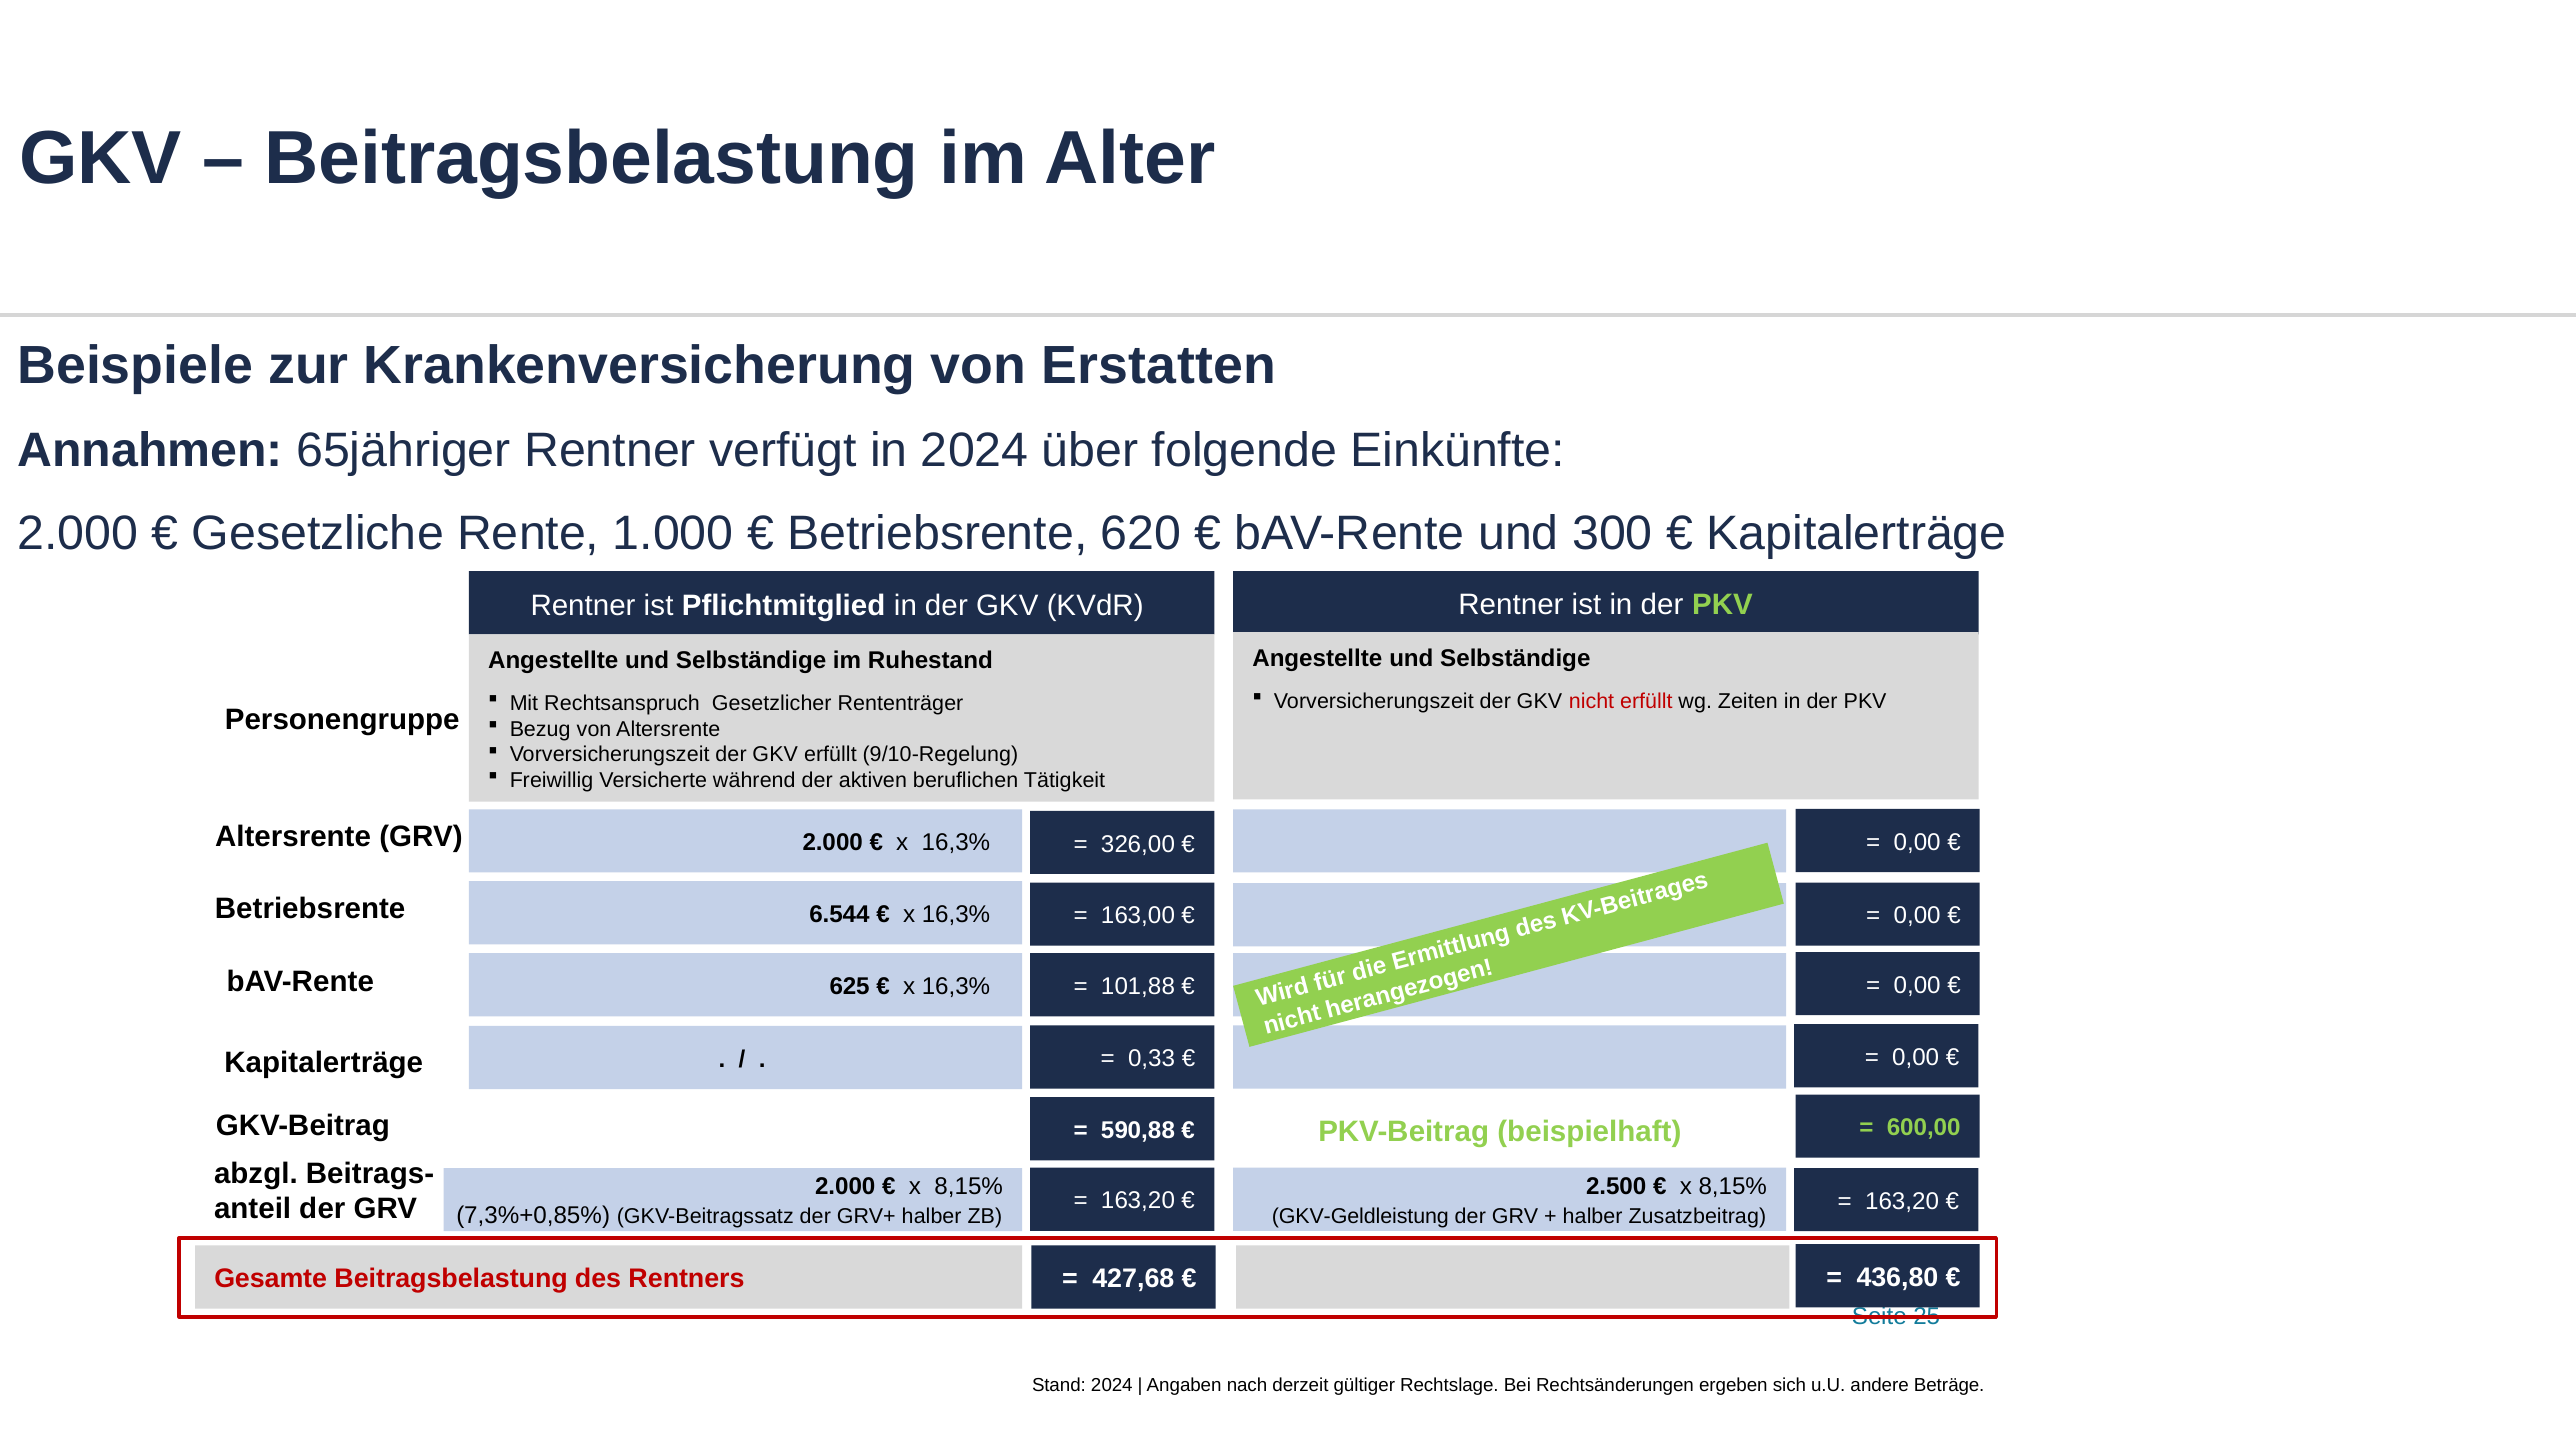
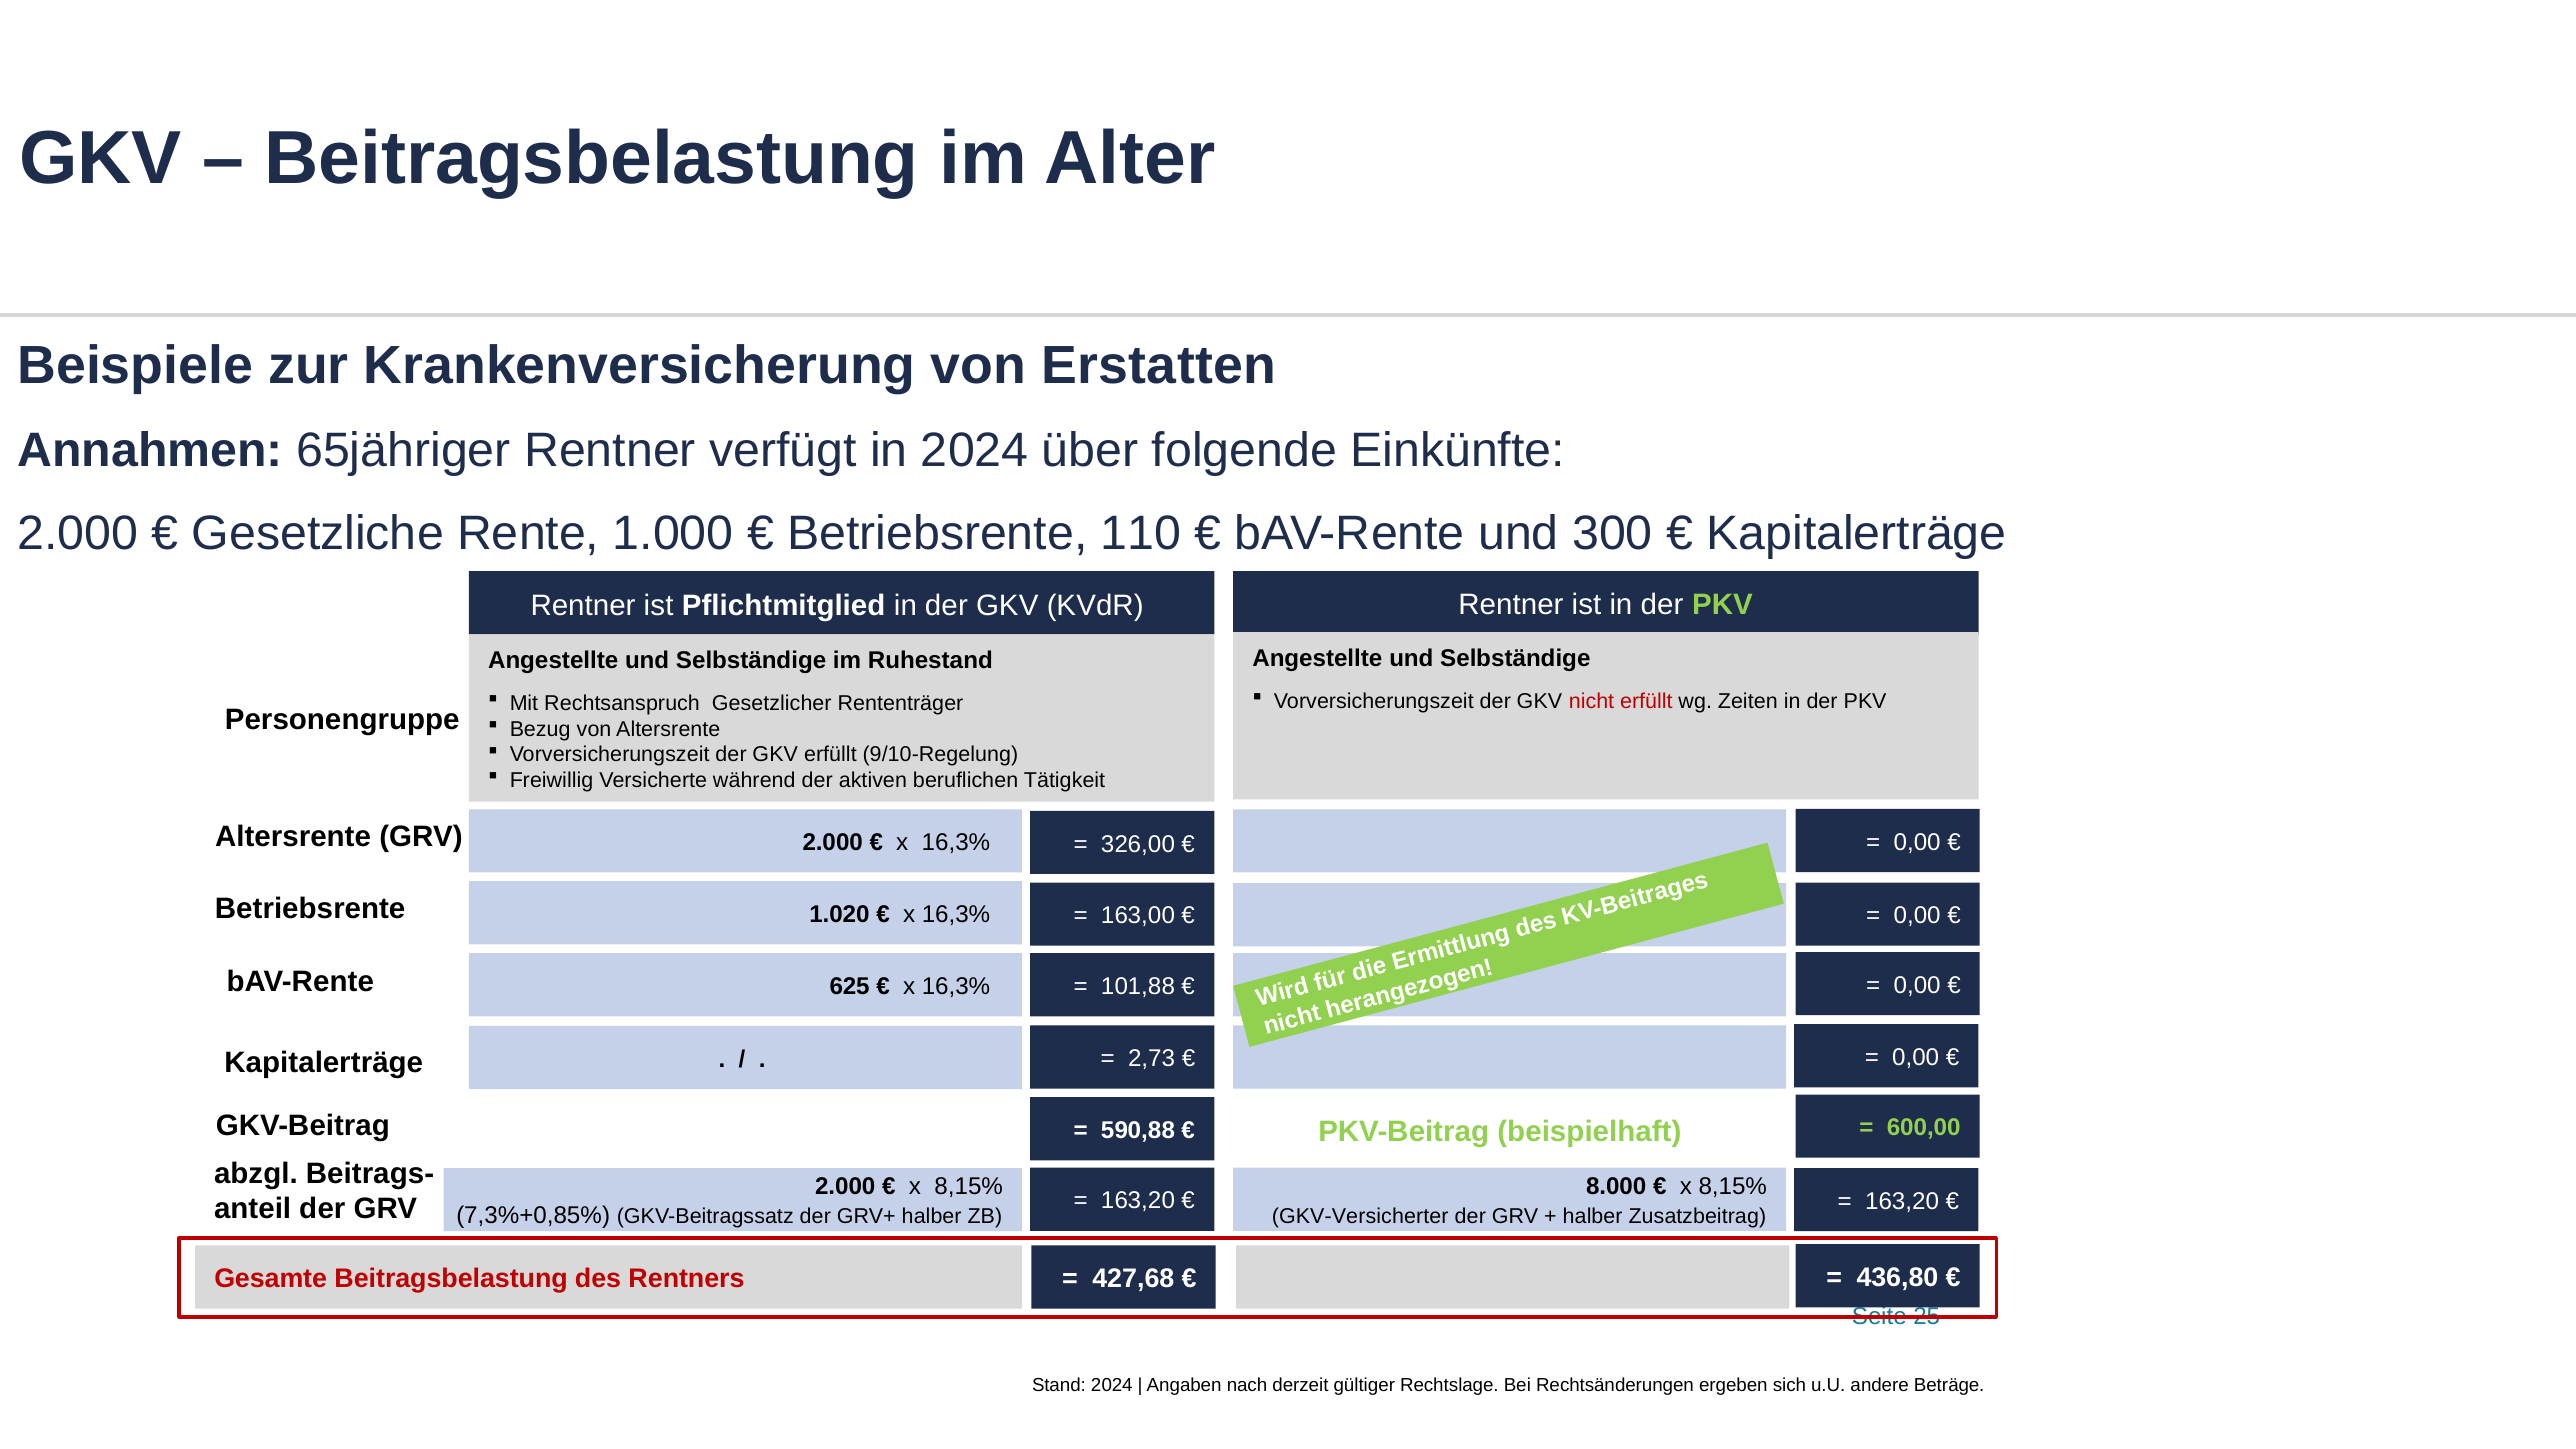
620: 620 -> 110 (1141, 533)
6.544: 6.544 -> 1.020 (839, 914)
0,33: 0,33 -> 2,73 (1152, 1059)
2.500: 2.500 -> 8.000 (1616, 1186)
GKV-Geldleistung: GKV-Geldleistung -> GKV-Versicherter (1360, 1216)
